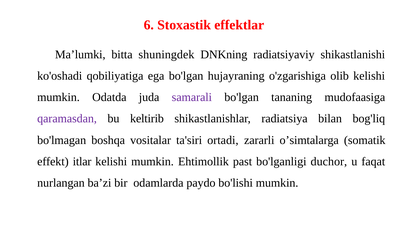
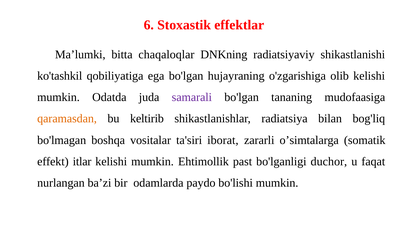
shuningdek: shuningdek -> chaqaloqlar (166, 54)
ko'oshadi: ko'oshadi -> ko'tashkil (60, 76)
qaramasdan colour: purple -> orange (67, 118)
ortadi: ortadi -> iborat (223, 140)
